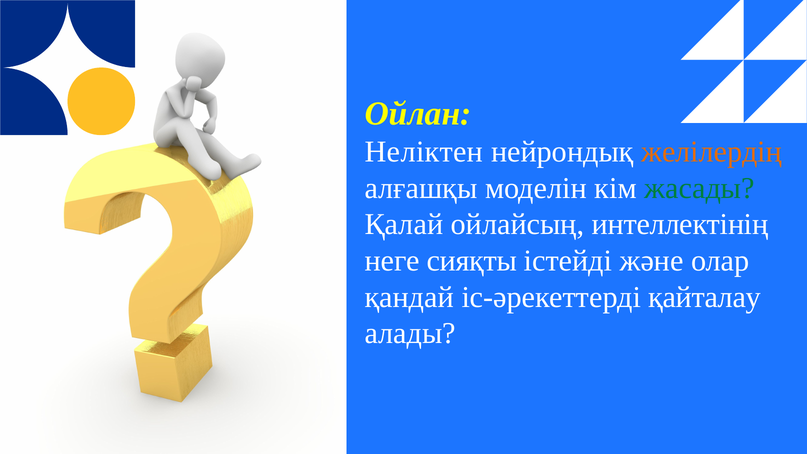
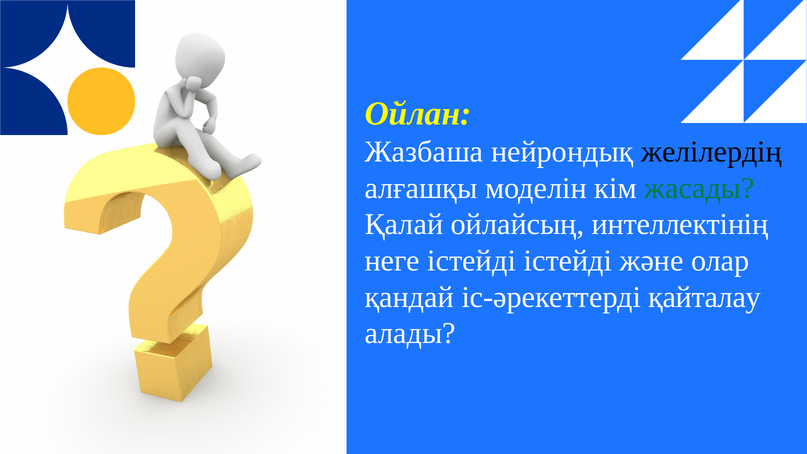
Неліктен: Неліктен -> Жазбаша (424, 152)
желілердің colour: orange -> black (712, 152)
неге сияқты: сияқты -> істейді (472, 261)
